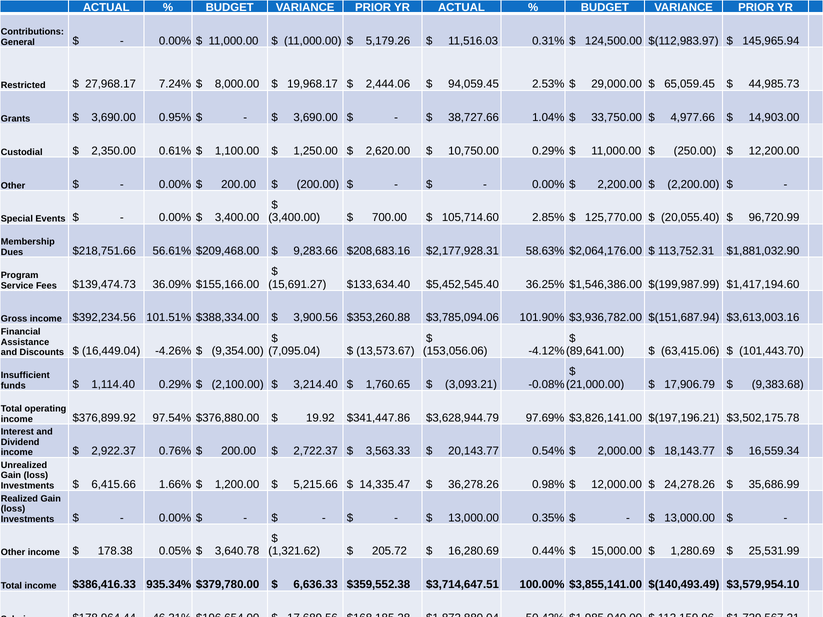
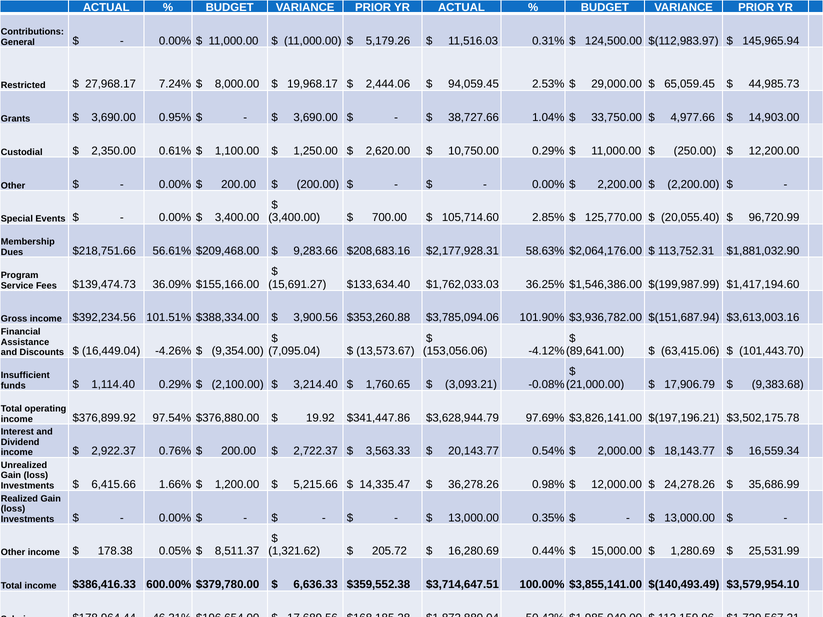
$5,452,545.40: $5,452,545.40 -> $1,762,033.03 (463, 284)
3,640.78: 3,640.78 -> 8,511.37 (237, 551)
935.34%: 935.34% -> 600.00% (169, 585)
